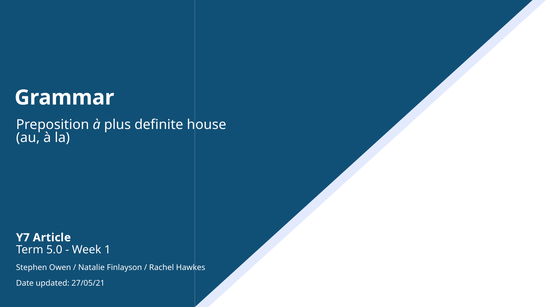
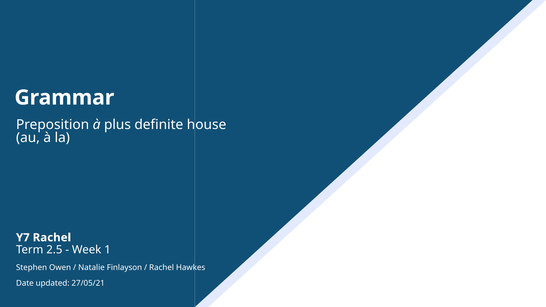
Y7 Article: Article -> Rachel (52, 238)
5.0: 5.0 -> 2.5 (54, 250)
